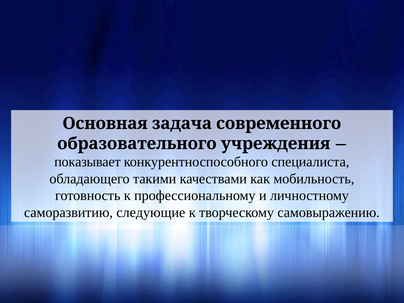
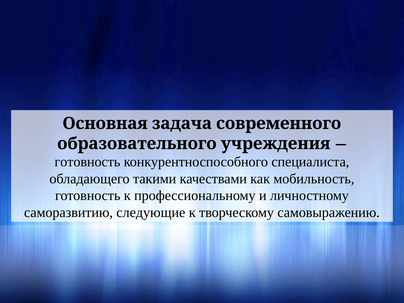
показывает: показывает -> готовность (87, 162)
